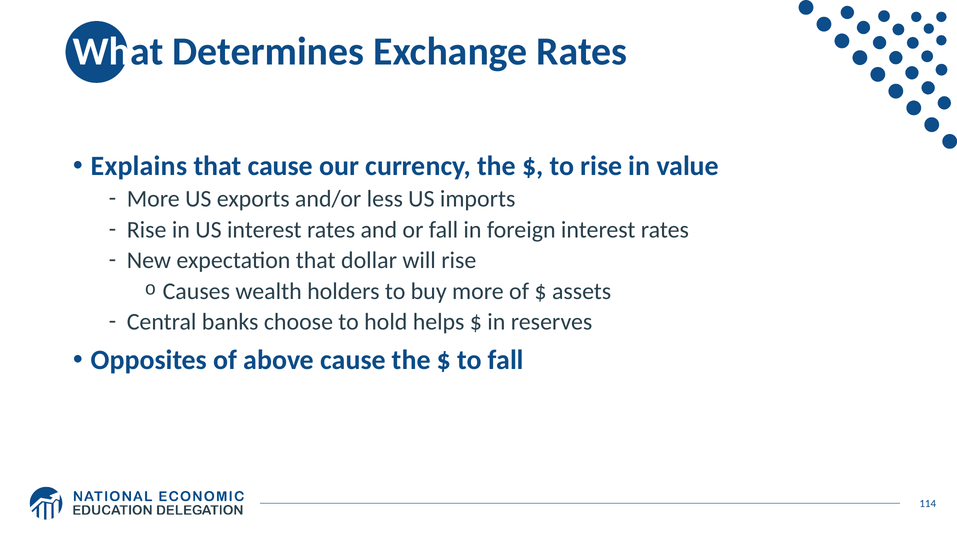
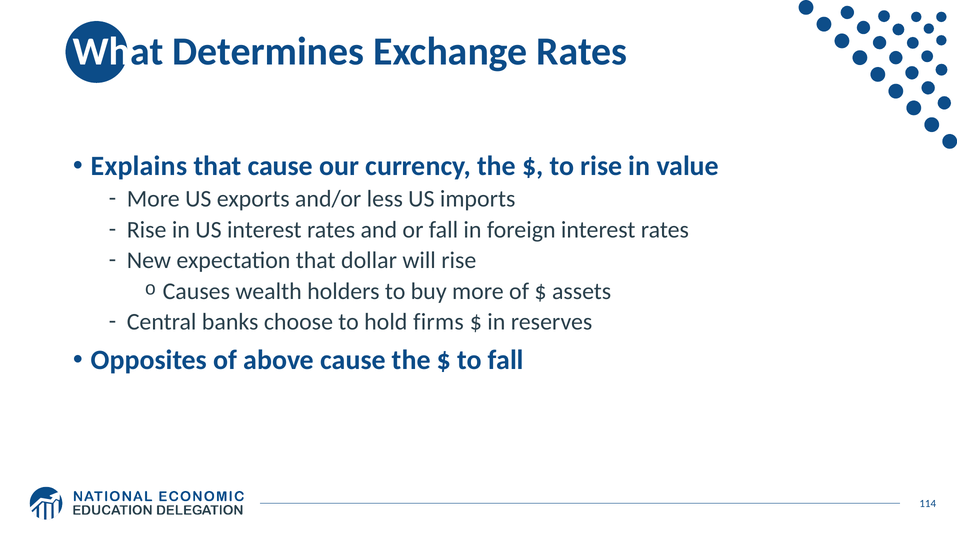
helps: helps -> firms (438, 322)
